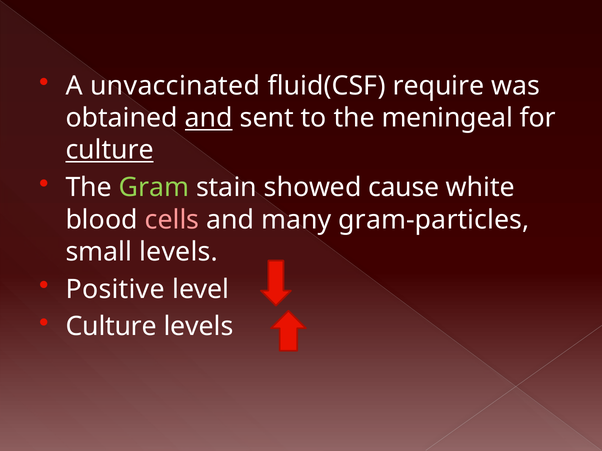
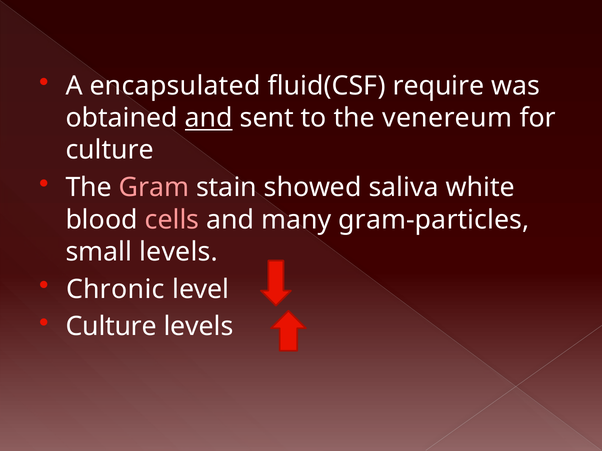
unvaccinated: unvaccinated -> encapsulated (175, 86)
meningeal: meningeal -> venereum (447, 118)
culture underline: present -> none (110, 150)
Gram colour: light green -> pink (154, 188)
cause: cause -> saliva (404, 188)
Positive: Positive -> Chronic (115, 290)
